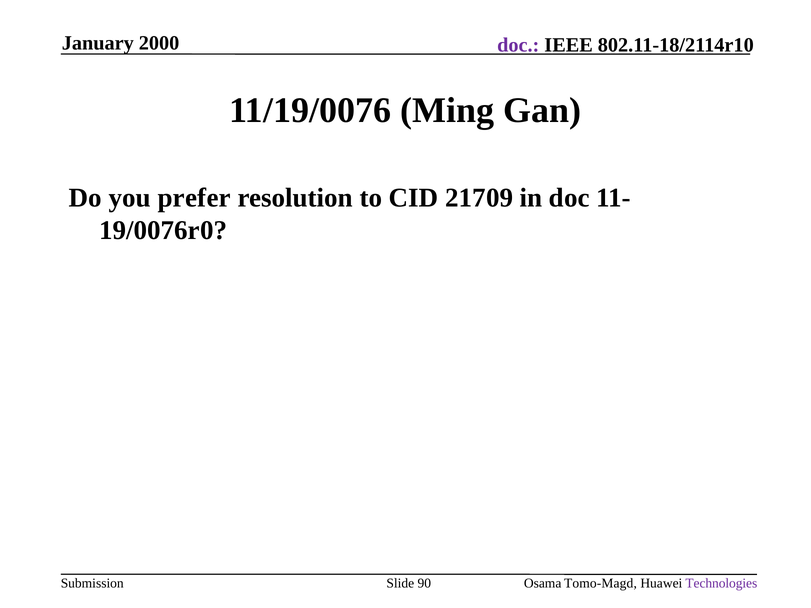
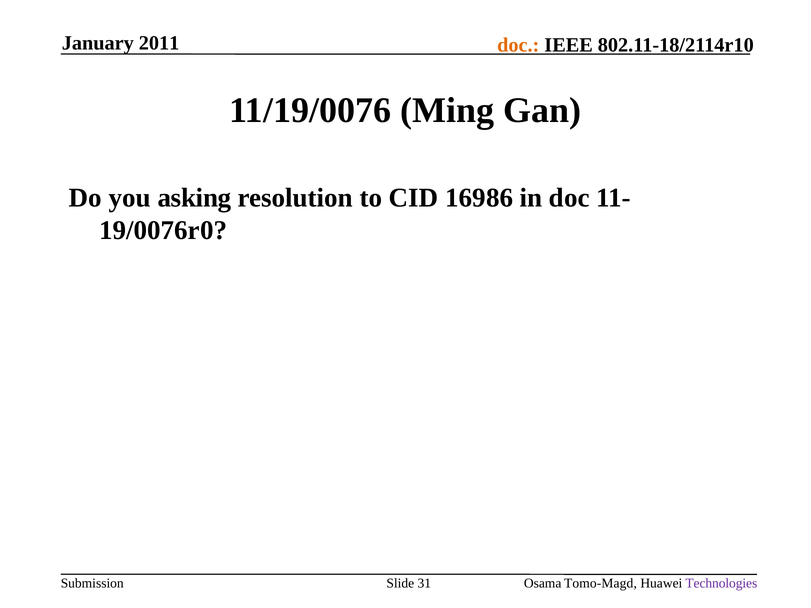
2000: 2000 -> 2011 (159, 43)
doc colour: purple -> orange (518, 45)
prefer: prefer -> asking (194, 198)
21709: 21709 -> 16986 (479, 198)
90: 90 -> 31 (424, 583)
